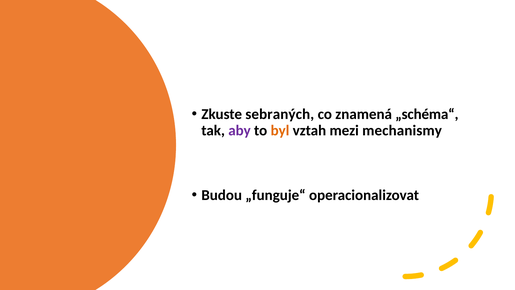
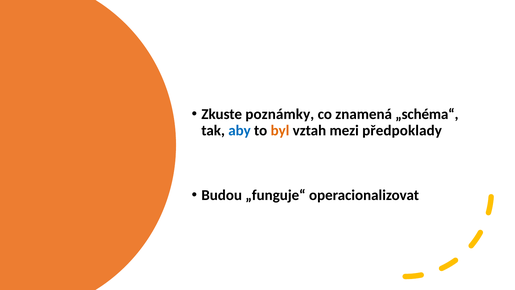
sebraných: sebraných -> poznámky (280, 114)
aby colour: purple -> blue (240, 130)
mechanismy: mechanismy -> předpoklady (402, 130)
